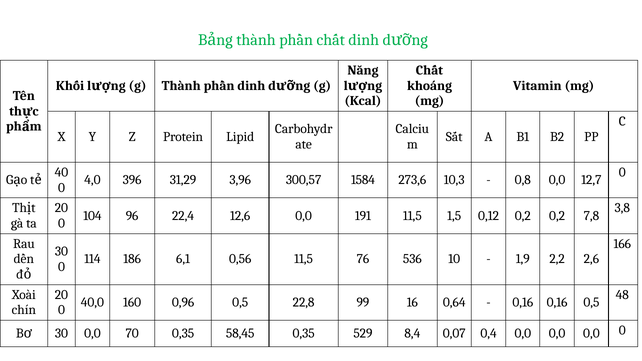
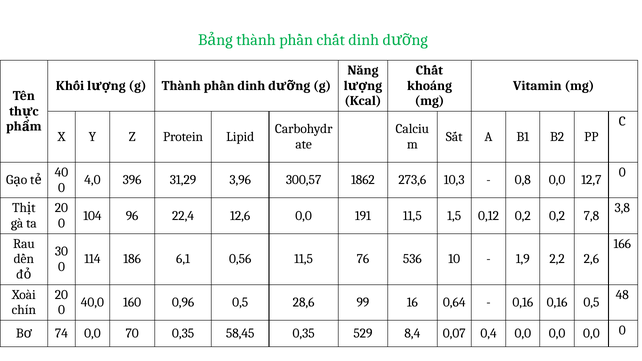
1584: 1584 -> 1862 (363, 180)
22,8: 22,8 -> 28,6 (304, 302)
30: 30 -> 74 (61, 333)
